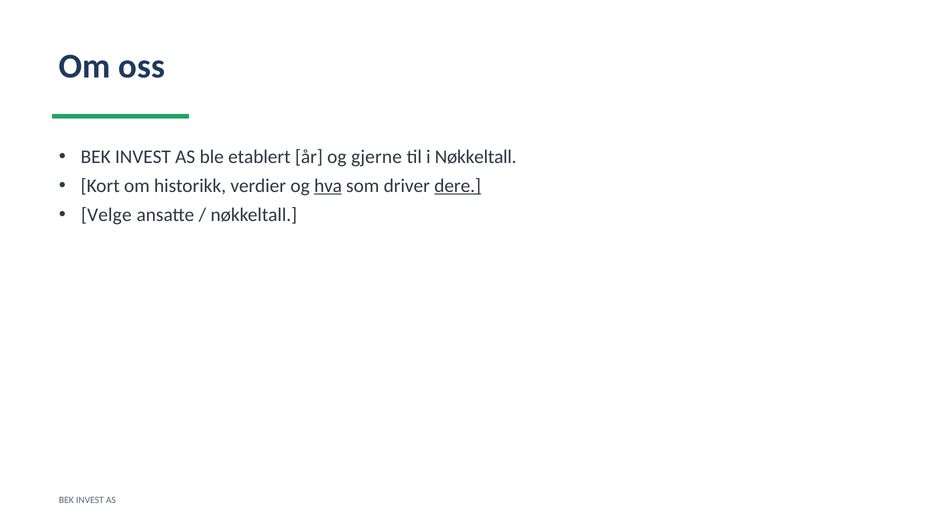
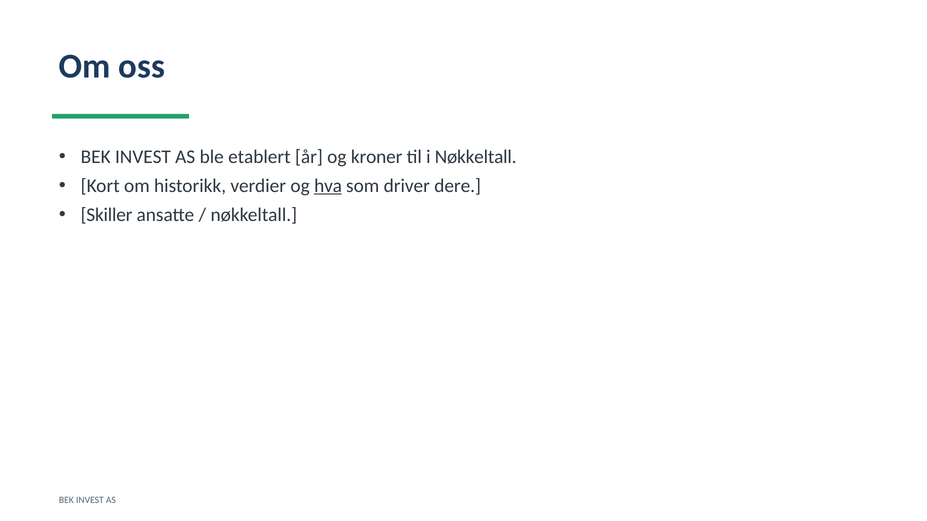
gjerne: gjerne -> kroner (377, 157)
dere underline: present -> none (458, 186)
Velge: Velge -> Skiller (107, 215)
